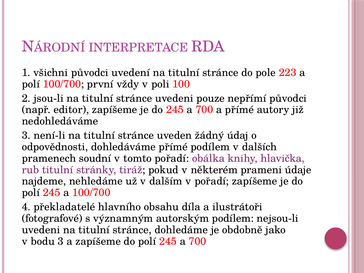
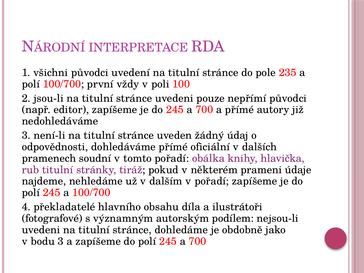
223: 223 -> 235 (288, 73)
přímé podílem: podílem -> oficiální (210, 147)
